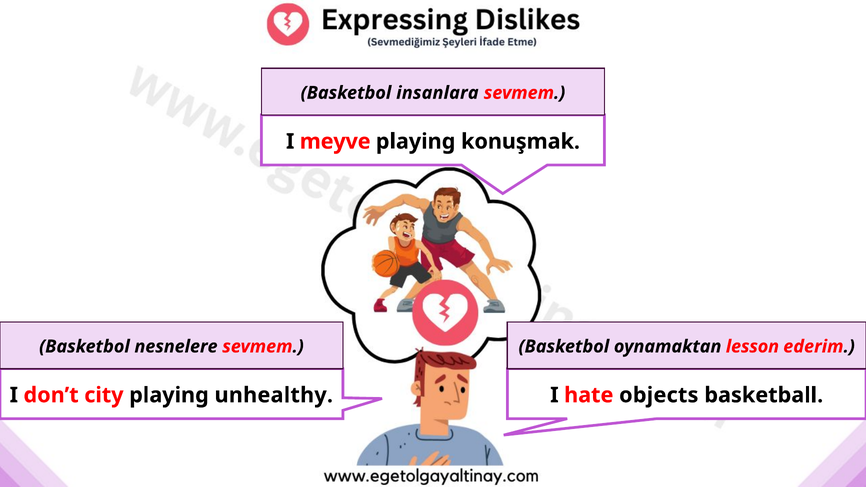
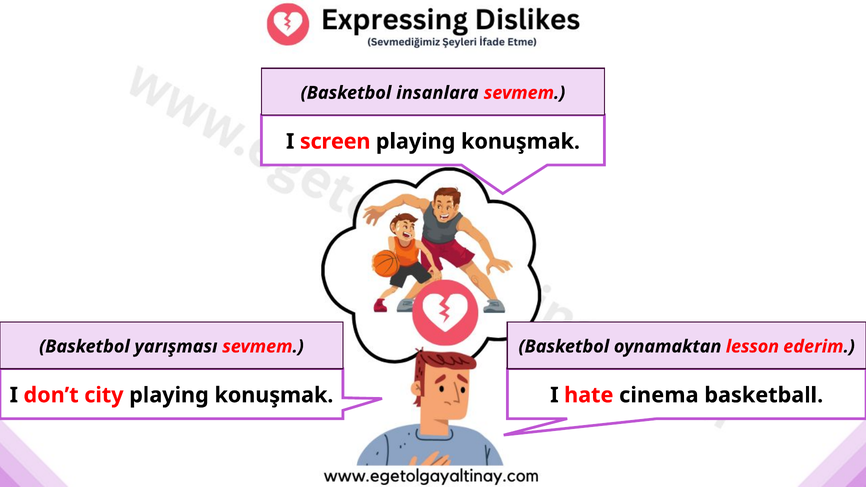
meyve: meyve -> screen (335, 142)
nesnelere: nesnelere -> yarışması (176, 347)
unhealthy: unhealthy -> konuşmak (274, 395)
objects: objects -> cinema (659, 395)
